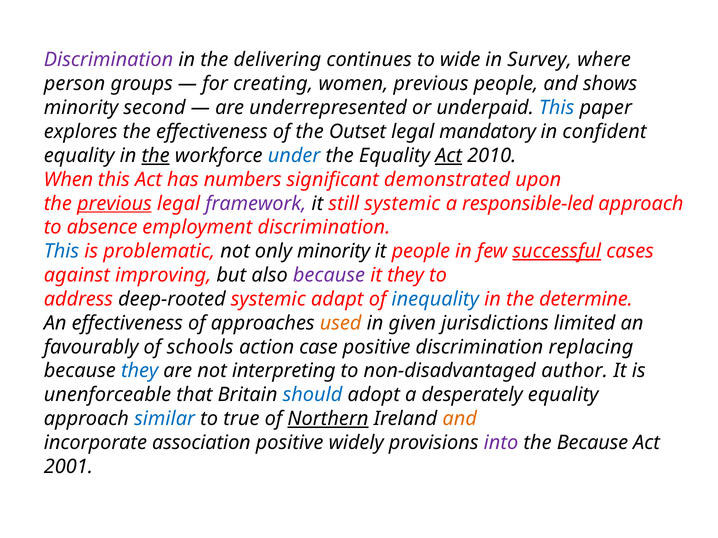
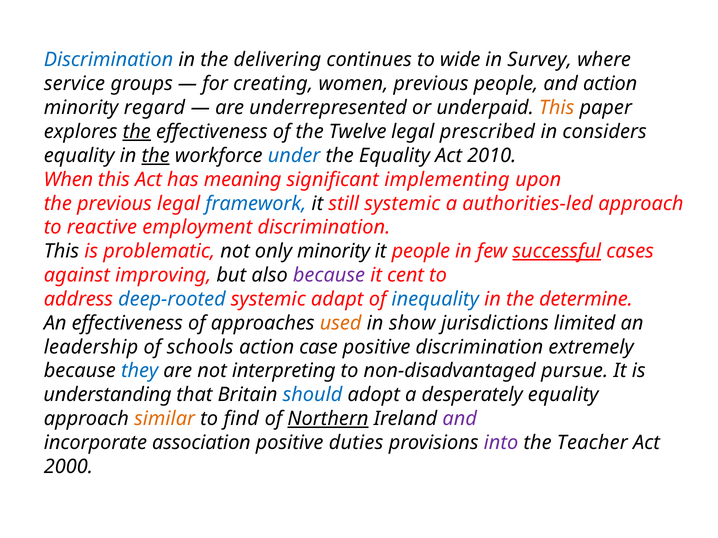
Discrimination colour: purple -> blue (108, 60)
person: person -> service (74, 84)
and shows: shows -> action (610, 84)
second: second -> regard (154, 108)
This colour: blue -> orange (557, 108)
the underline: none -> present (137, 132)
Outset: Outset -> Twelve (358, 132)
mandatory: mandatory -> prescribed (487, 132)
confident: confident -> considers (605, 132)
Act underline: present -> none (449, 156)
numbers: numbers -> meaning (243, 180)
demonstrated: demonstrated -> implementing (447, 180)
previous underline: present -> none (114, 204)
framework colour: purple -> blue (256, 204)
responsible-led: responsible-led -> authorities-led (528, 204)
absence: absence -> reactive (102, 228)
This colour: blue -> black (61, 251)
it they: they -> cent (406, 275)
deep-rooted colour: black -> blue (172, 299)
given: given -> show (412, 323)
favourably: favourably -> leadership (91, 347)
replacing: replacing -> extremely (591, 347)
author: author -> pursue (575, 371)
unenforceable: unenforceable -> understanding (108, 395)
similar colour: blue -> orange (165, 419)
true: true -> find (241, 419)
and colour: orange -> purple (460, 419)
widely: widely -> duties (356, 443)
the Because: Because -> Teacher (592, 443)
2001: 2001 -> 2000 (68, 467)
